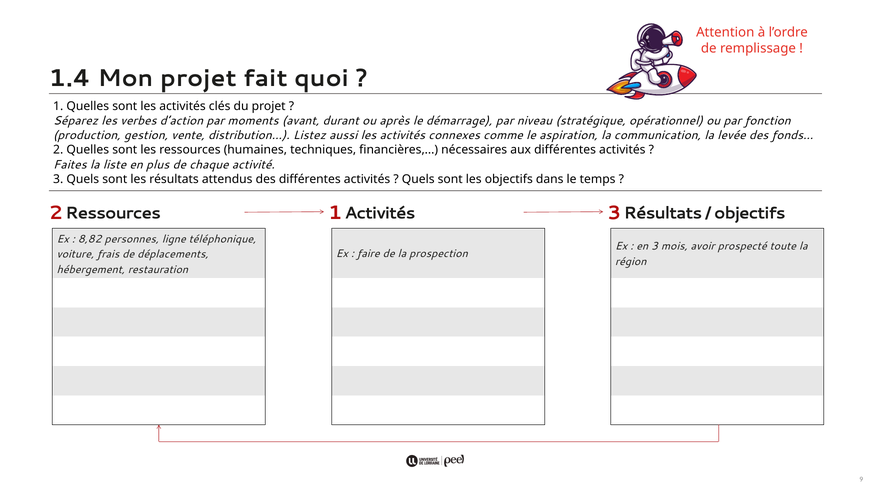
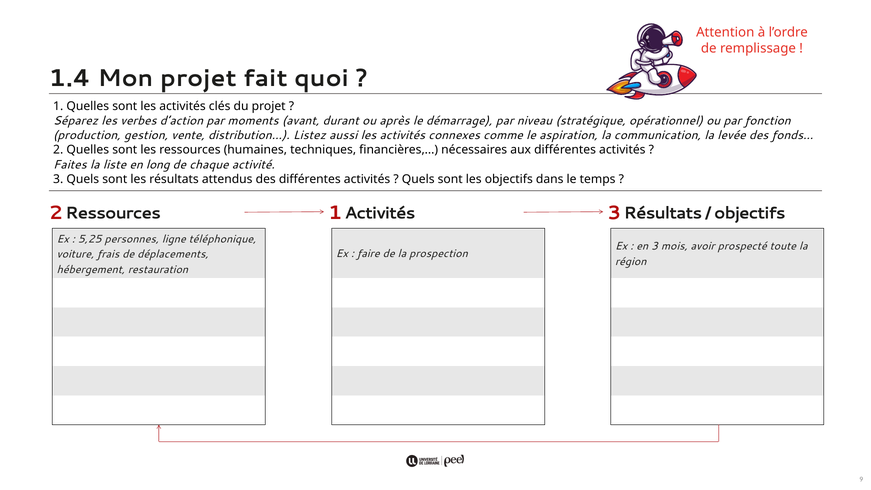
plus: plus -> long (158, 164)
8,82: 8,82 -> 5,25 (90, 239)
